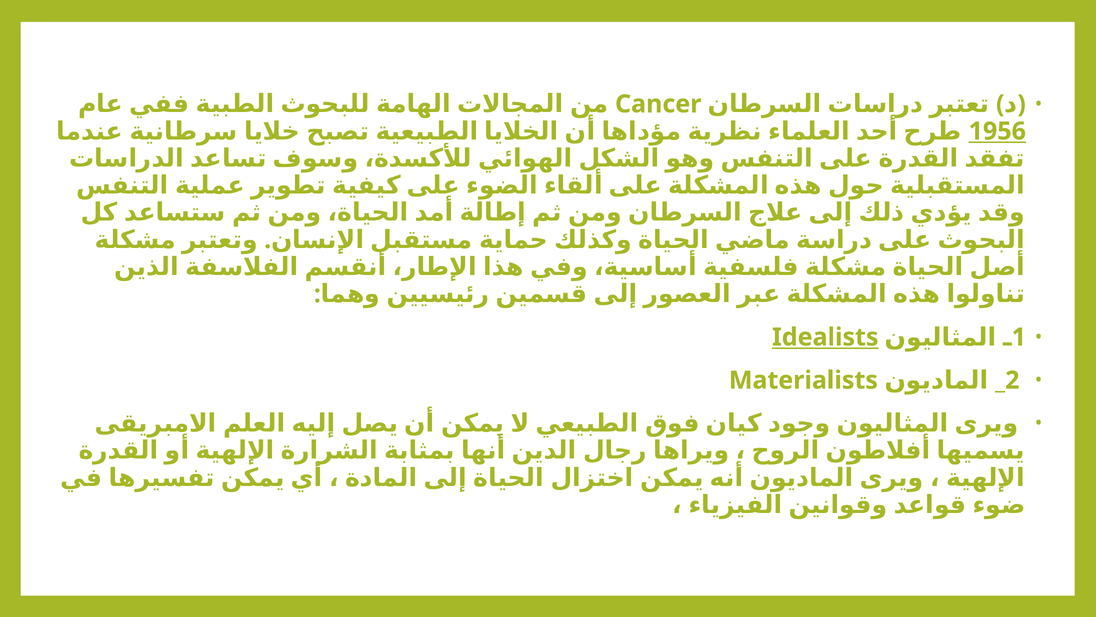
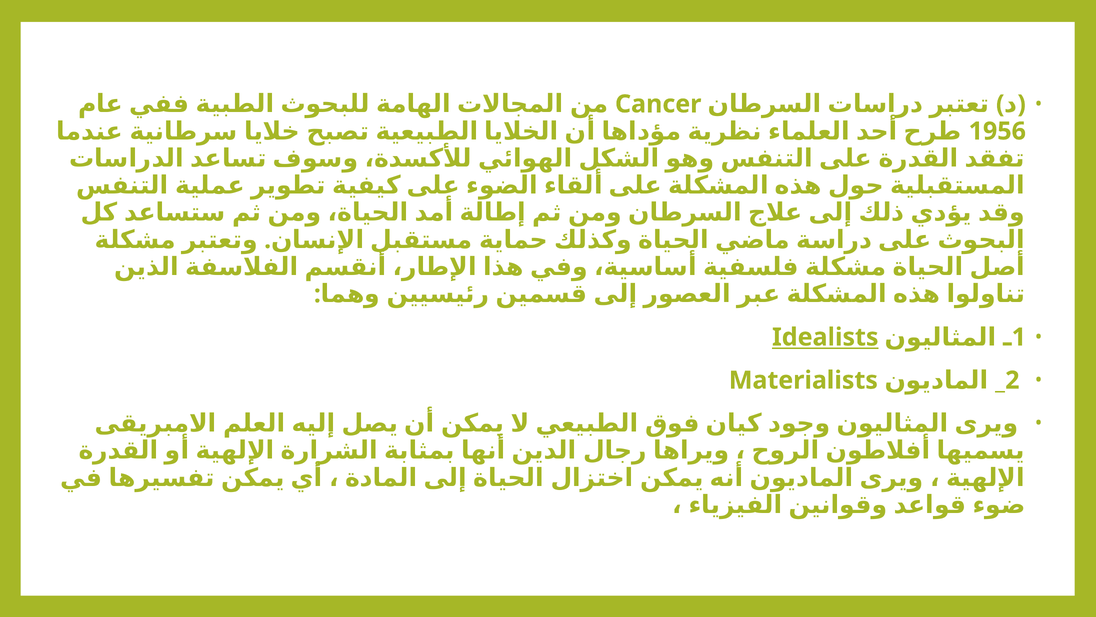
1956 underline: present -> none (997, 131)
